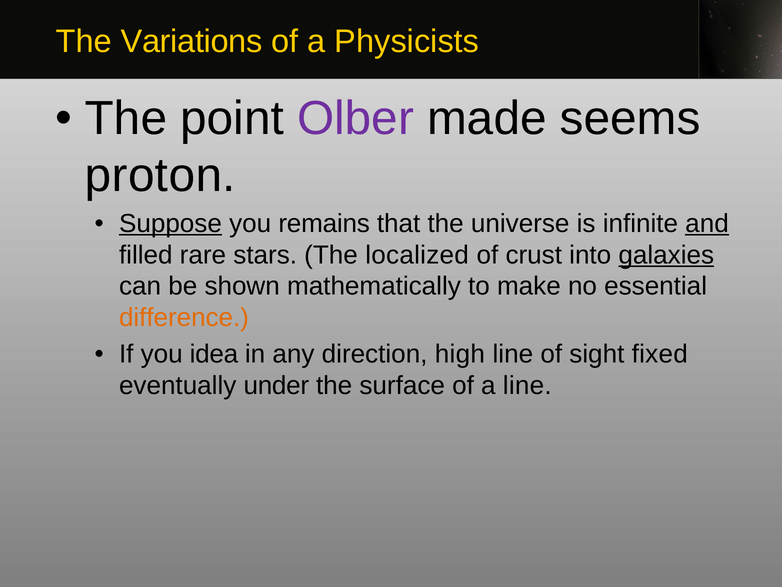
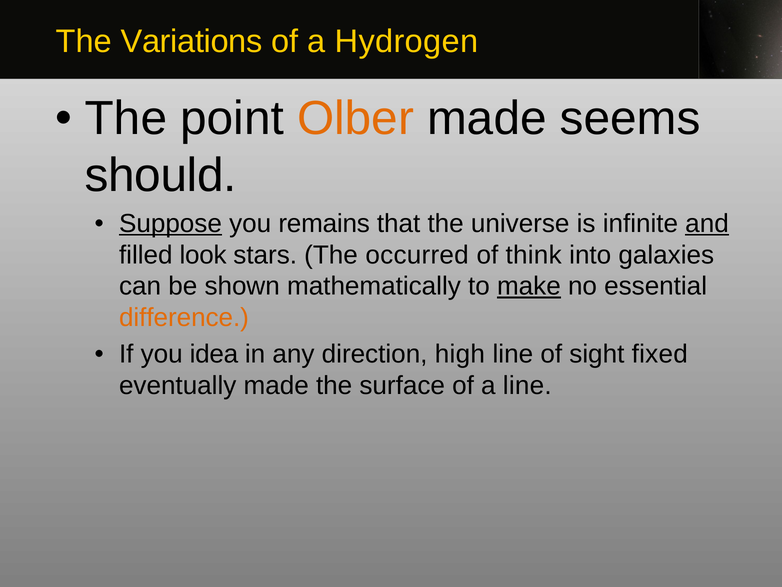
Physicists: Physicists -> Hydrogen (407, 41)
Olber colour: purple -> orange (356, 118)
proton: proton -> should (161, 176)
rare: rare -> look (203, 255)
localized: localized -> occurred (417, 255)
crust: crust -> think (534, 255)
galaxies underline: present -> none (666, 255)
make underline: none -> present (529, 286)
eventually under: under -> made (276, 385)
